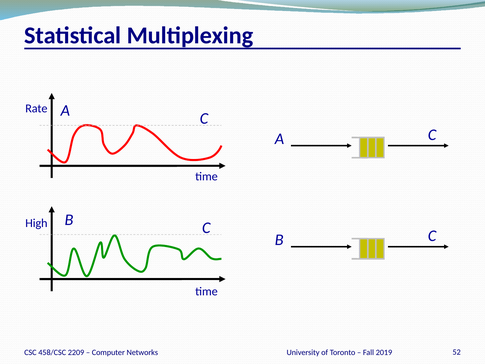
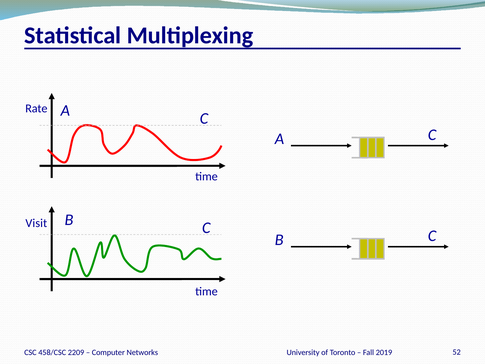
High: High -> Visit (36, 223)
